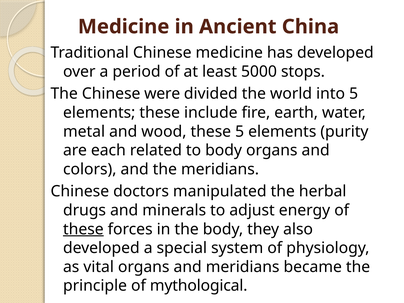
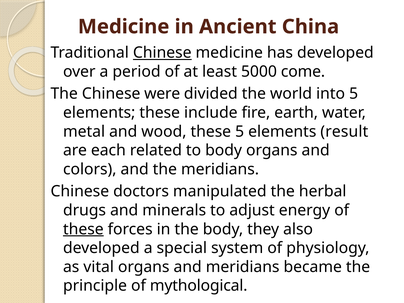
Chinese underline: none -> present (162, 53)
stops: stops -> come (303, 72)
purity: purity -> result (344, 131)
